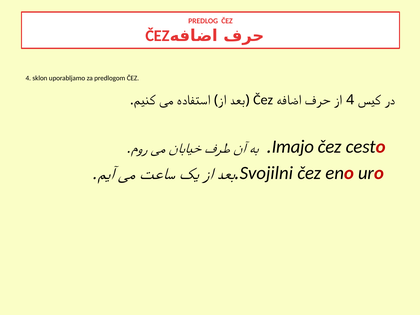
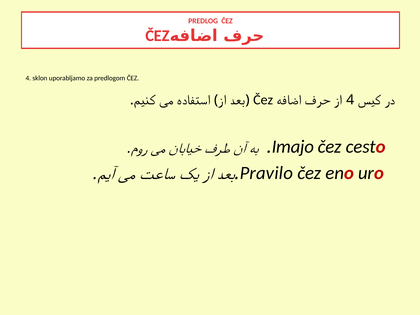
Svojilni: Svojilni -> Pravilo (266, 173)
